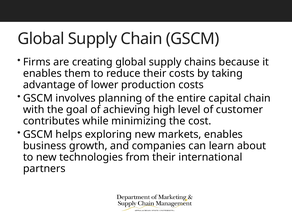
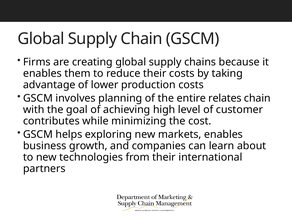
capital: capital -> relates (225, 98)
